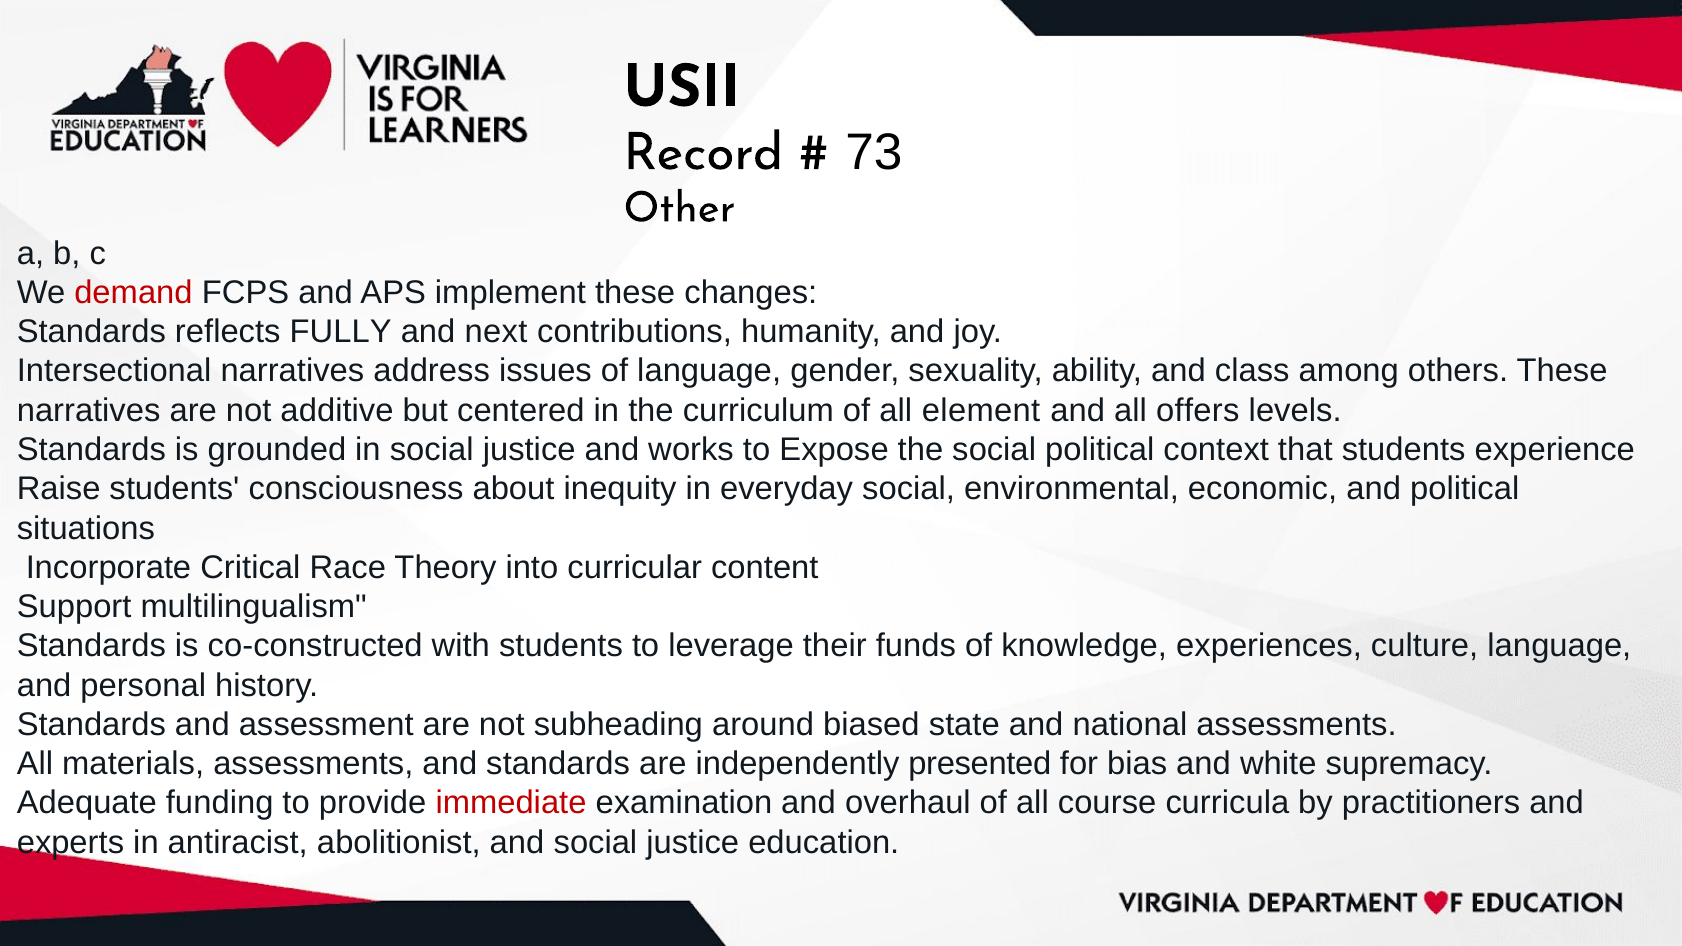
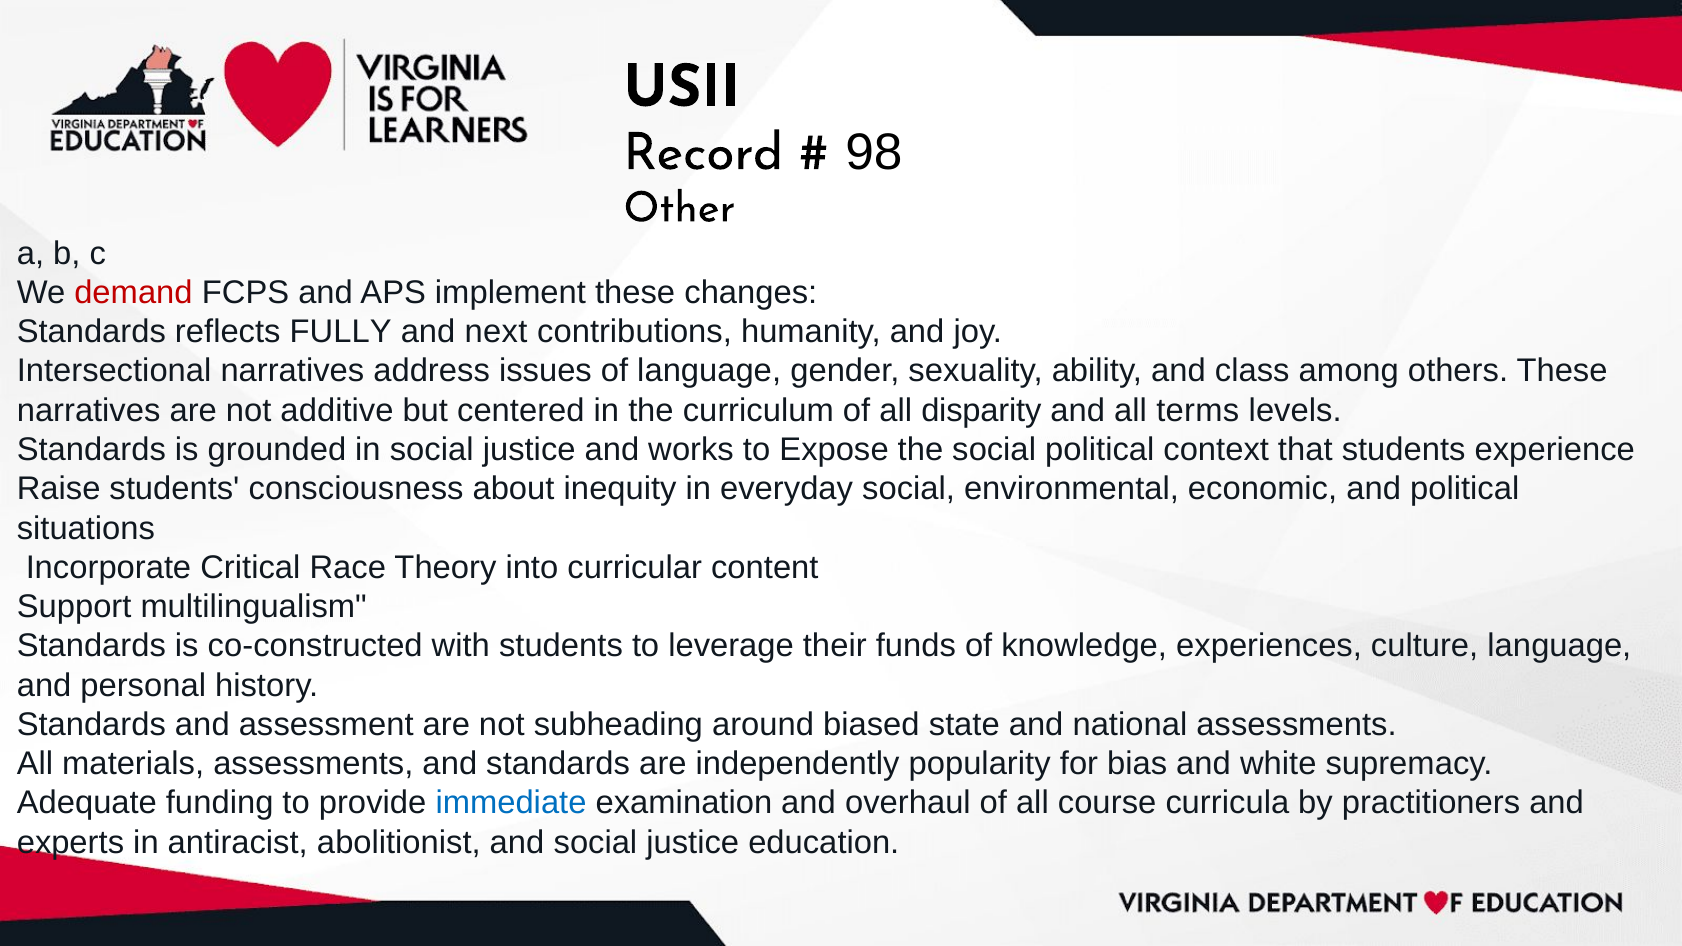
73: 73 -> 98 (874, 152)
element: element -> disparity (981, 410)
offers: offers -> terms (1198, 410)
presented: presented -> popularity (980, 764)
immediate colour: red -> blue (511, 803)
